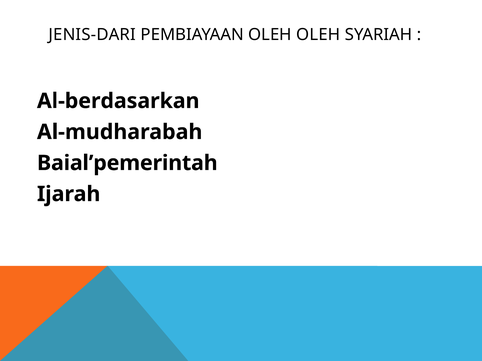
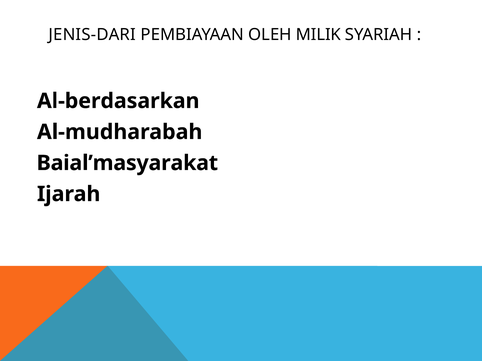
OLEH OLEH: OLEH -> MILIK (318, 35)
Baial’pemerintah: Baial’pemerintah -> Baial’masyarakat (127, 163)
